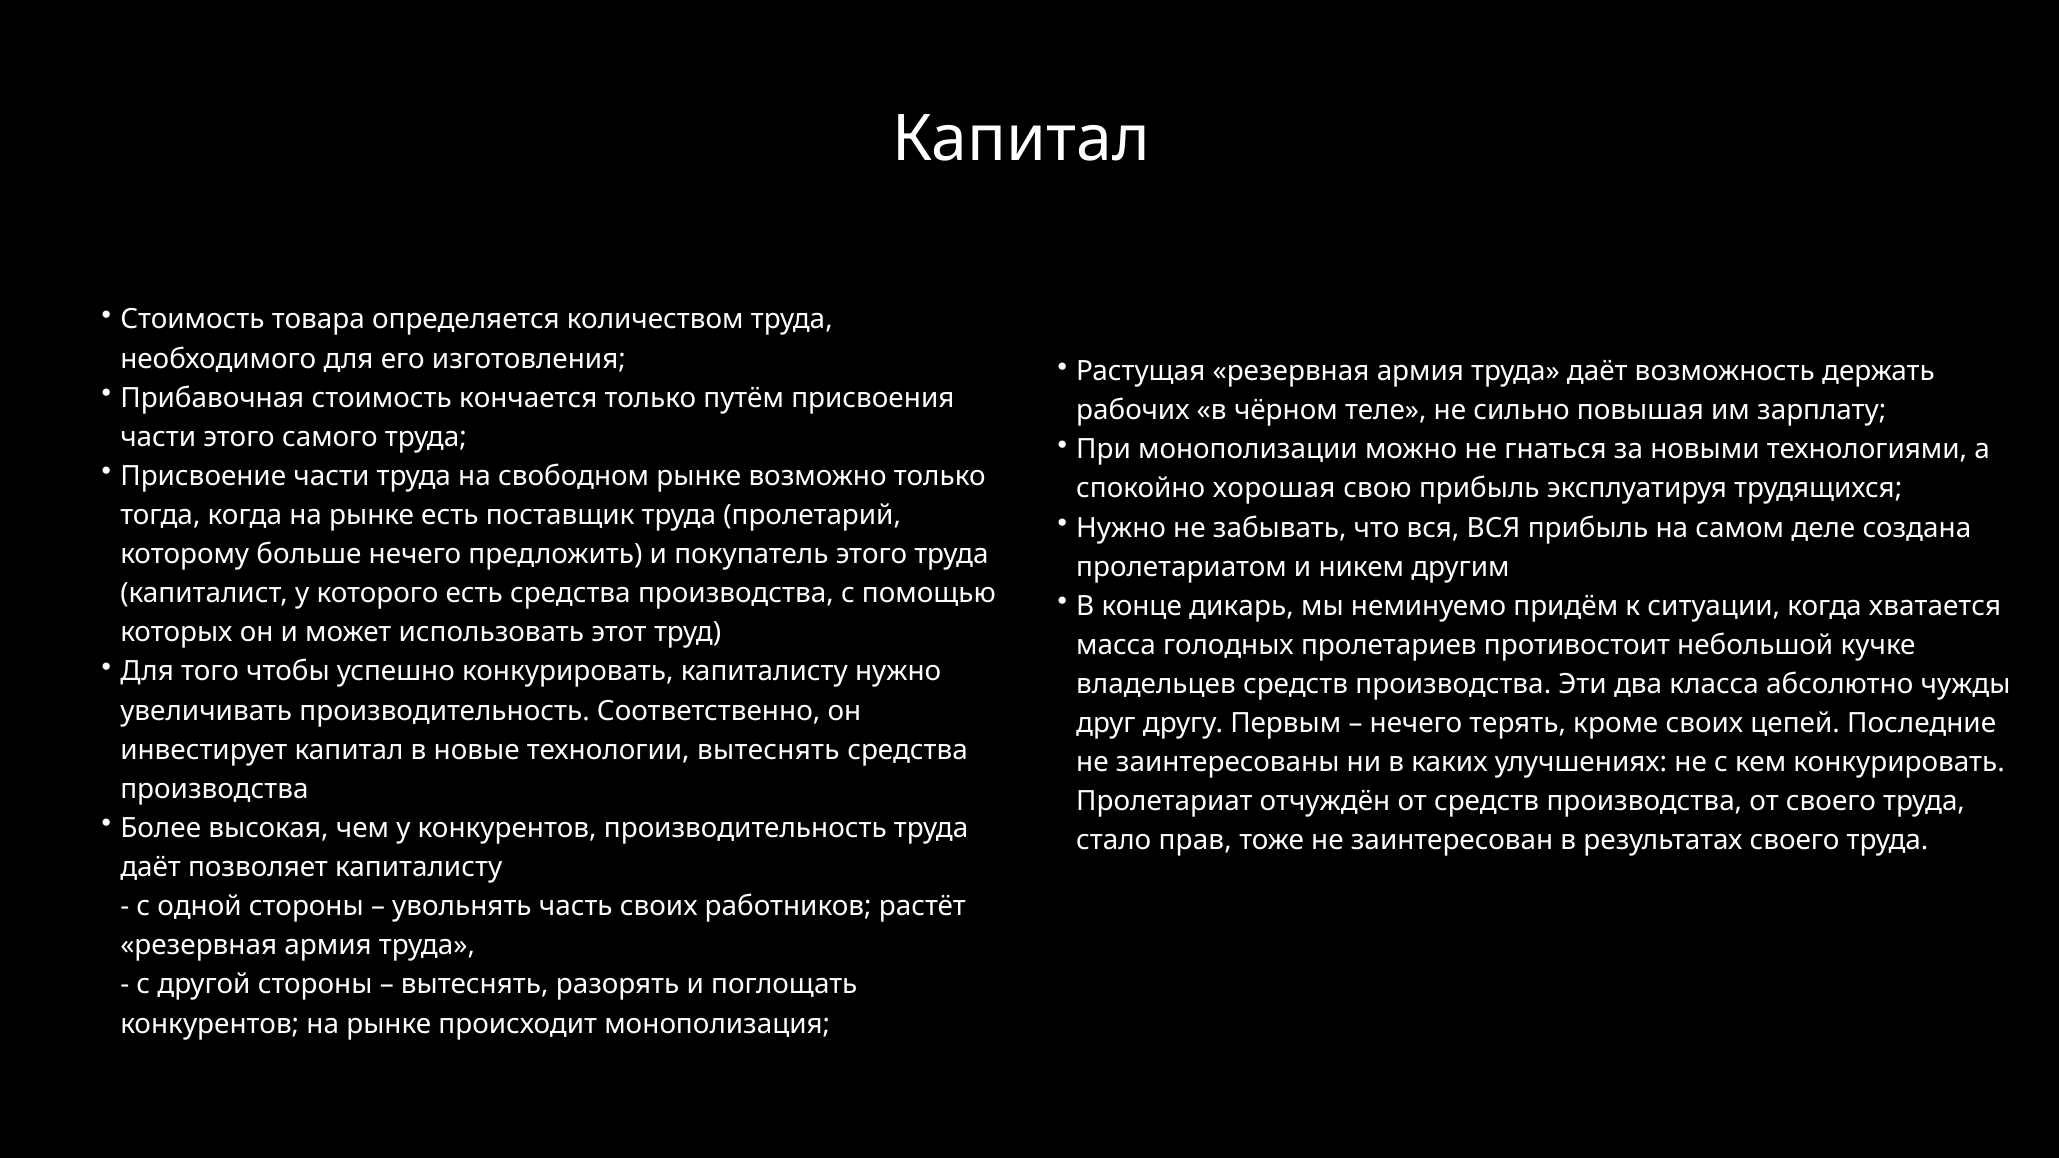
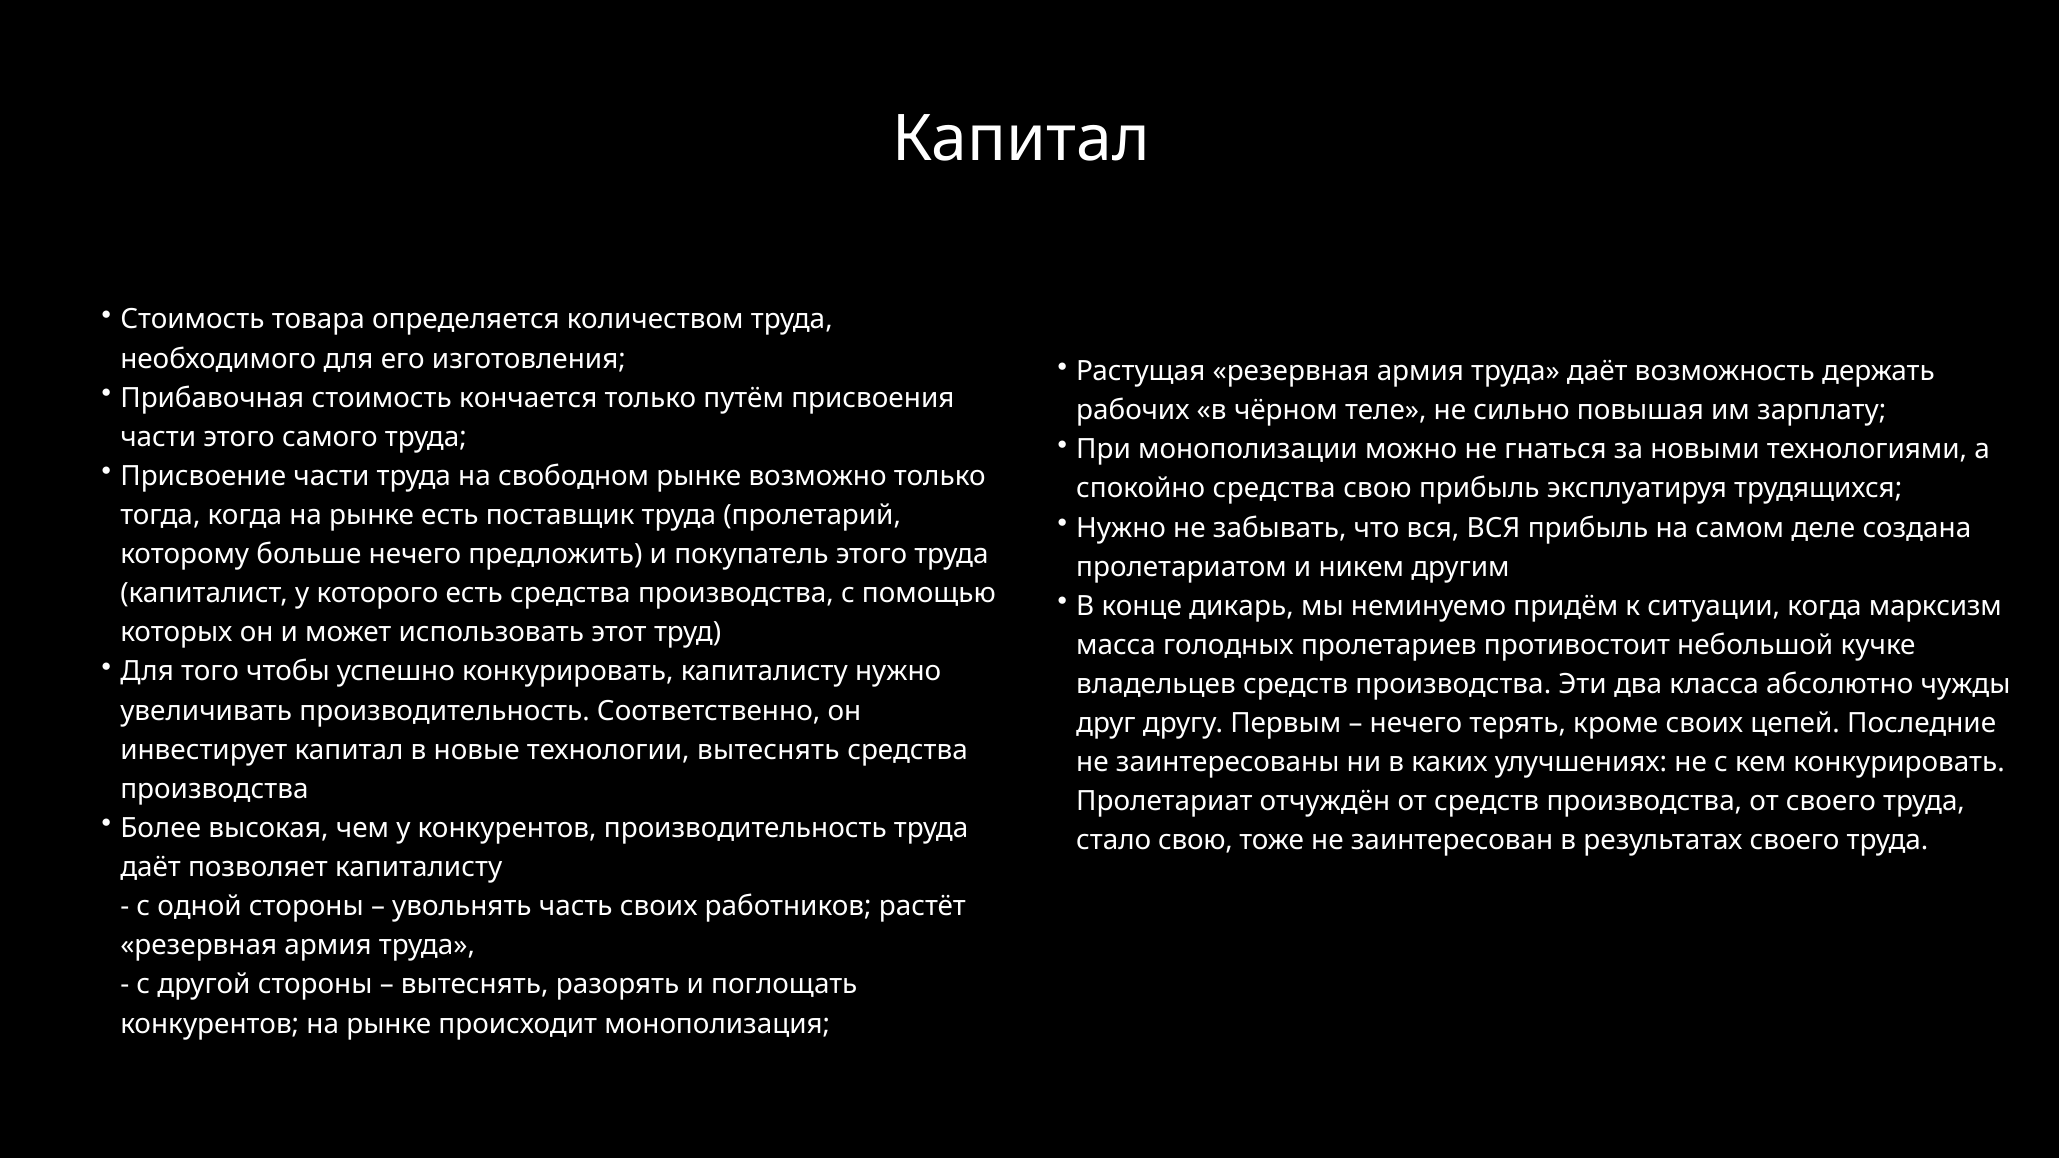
спокойно хорошая: хорошая -> средства (1274, 489)
хватается: хватается -> марксизм (1935, 606)
стало прав: прав -> свою (1195, 841)
